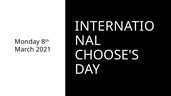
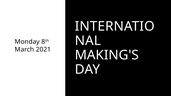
CHOOSE'S: CHOOSE'S -> MAKING'S (107, 55)
